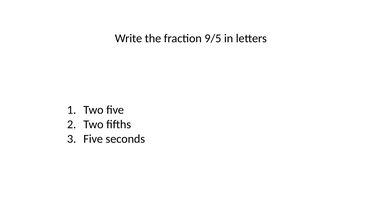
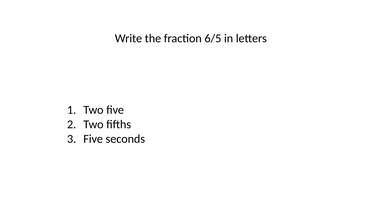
9/5: 9/5 -> 6/5 (213, 38)
